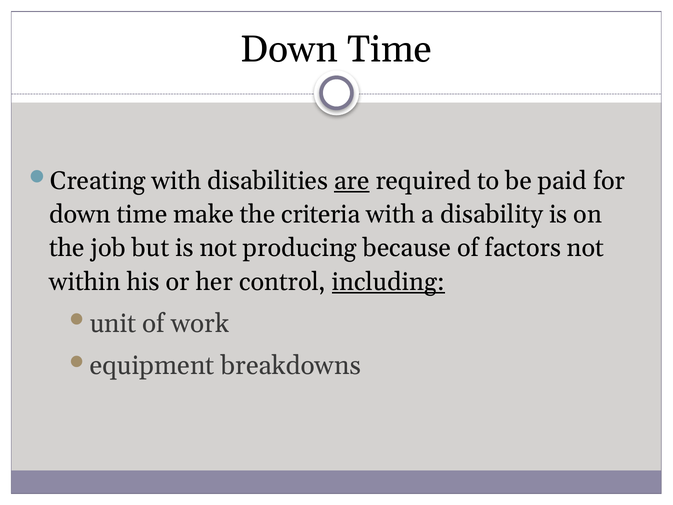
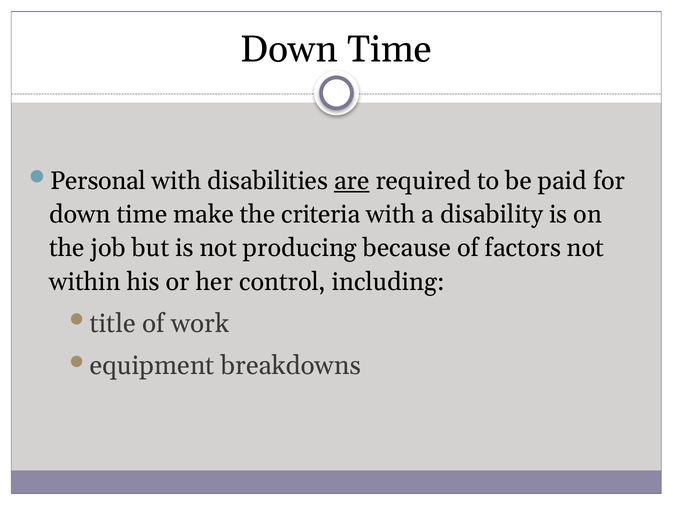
Creating: Creating -> Personal (98, 181)
including underline: present -> none (388, 282)
unit: unit -> title (113, 323)
